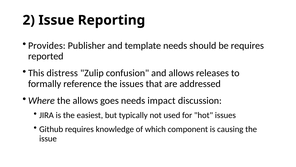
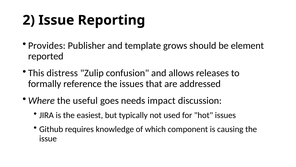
template needs: needs -> grows (175, 45)
be requires: requires -> element (247, 45)
the allows: allows -> useful (85, 100)
